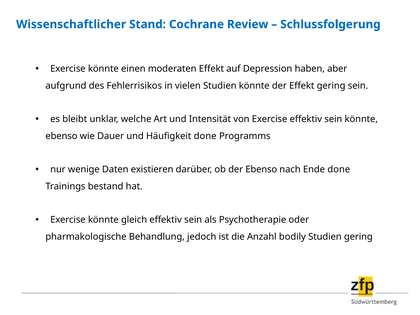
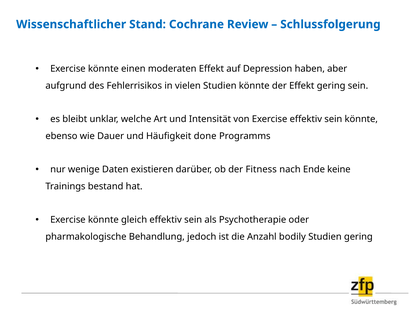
der Ebenso: Ebenso -> Fitness (261, 170)
Ende done: done -> keine (339, 170)
